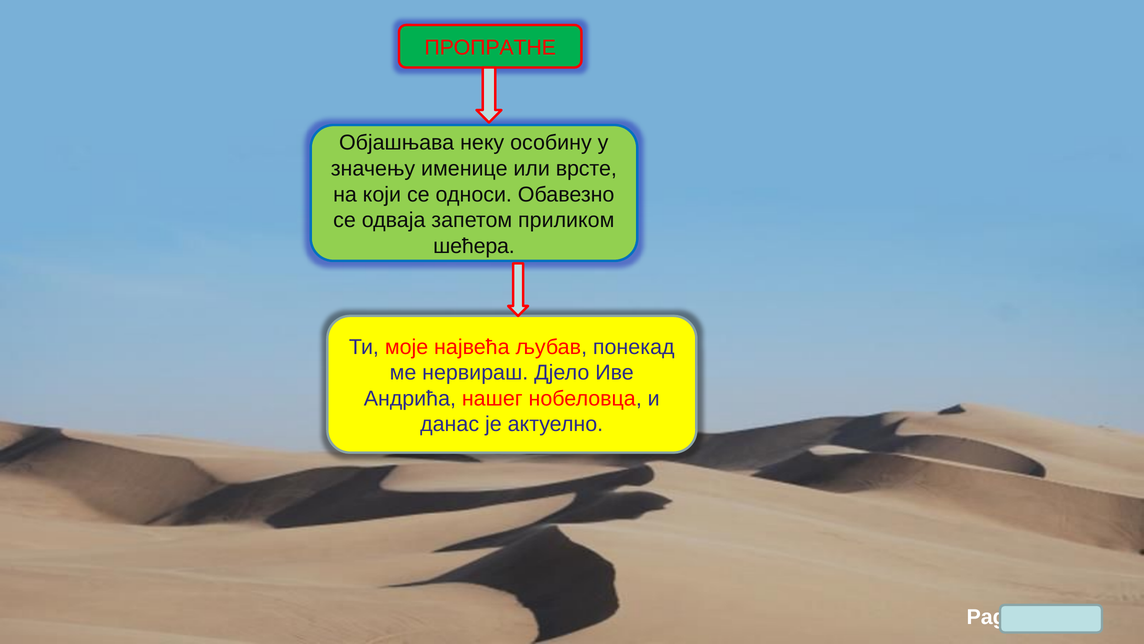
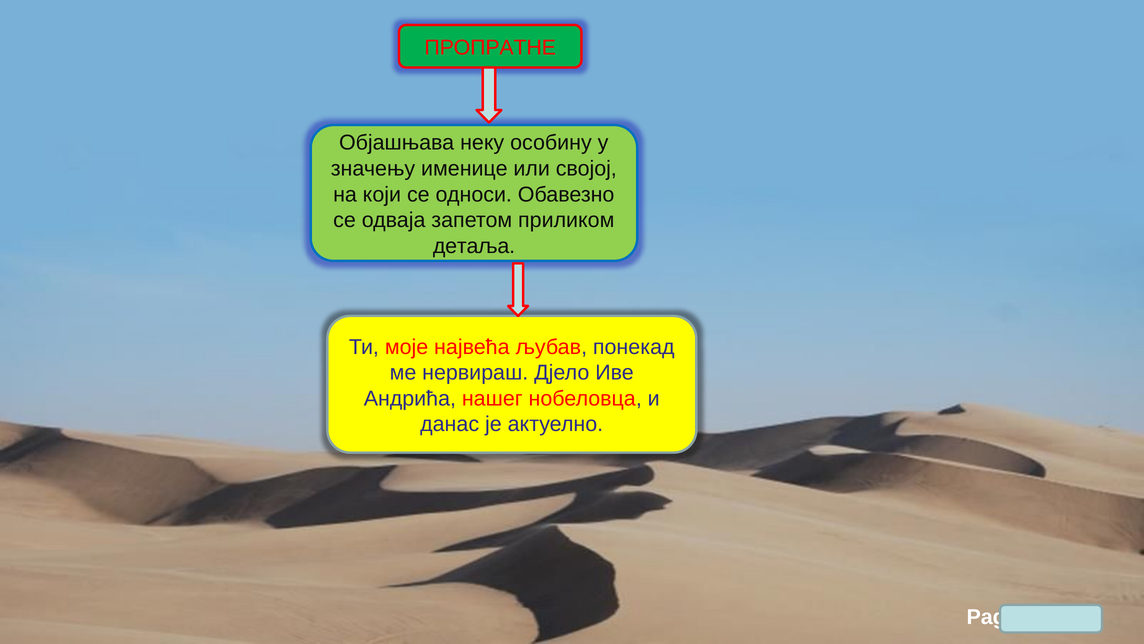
врсте: врсте -> својој (586, 169)
шећера: шећера -> детаља (474, 246)
